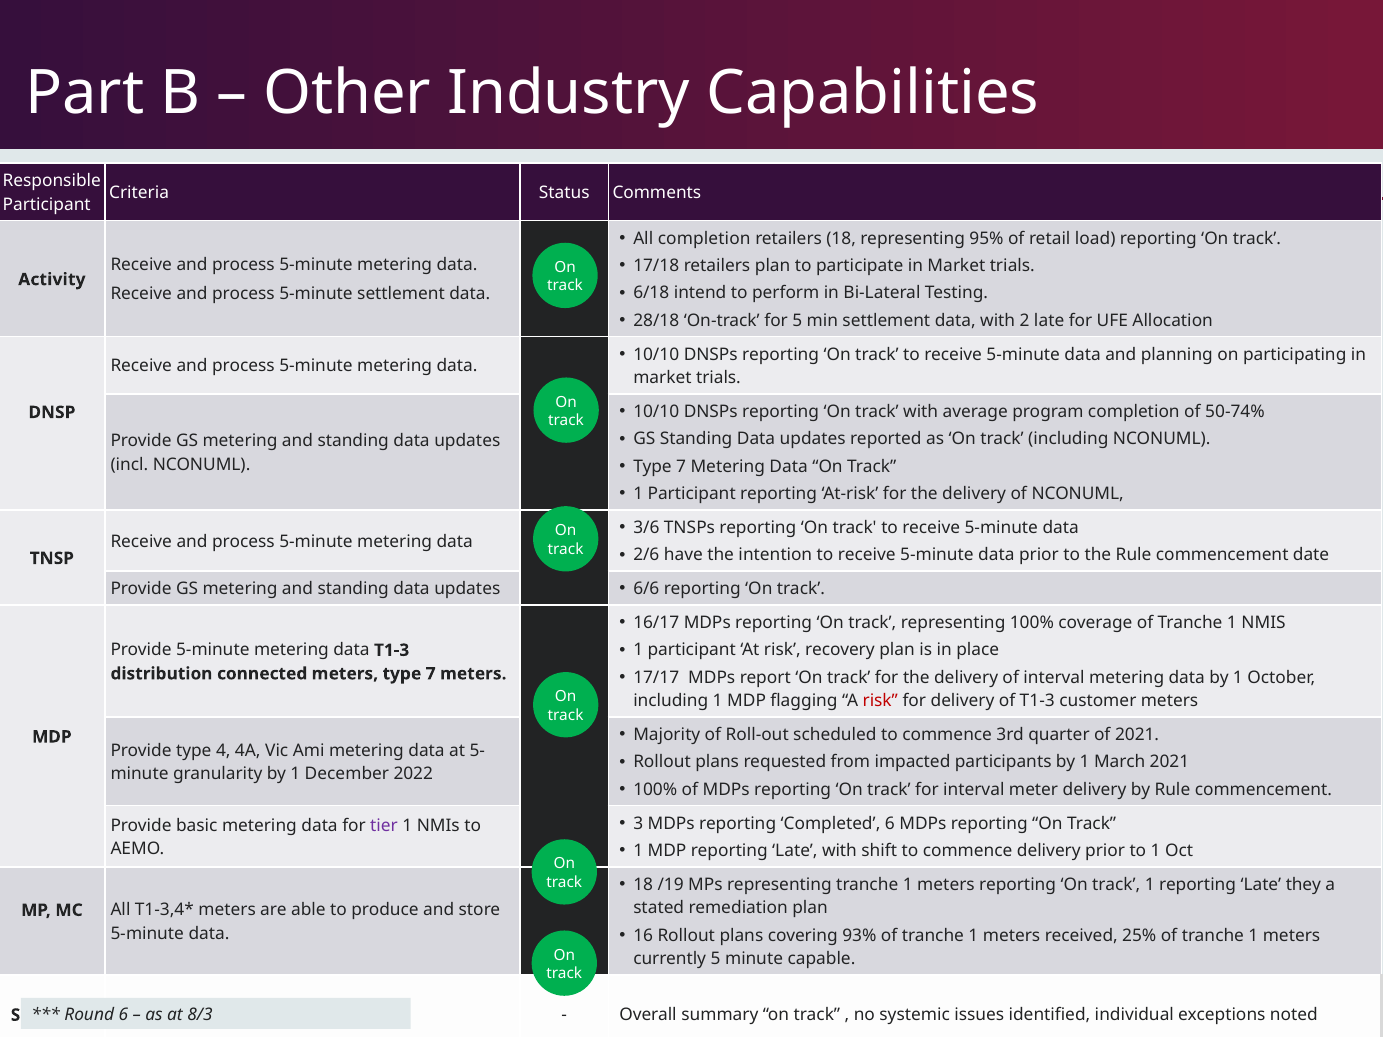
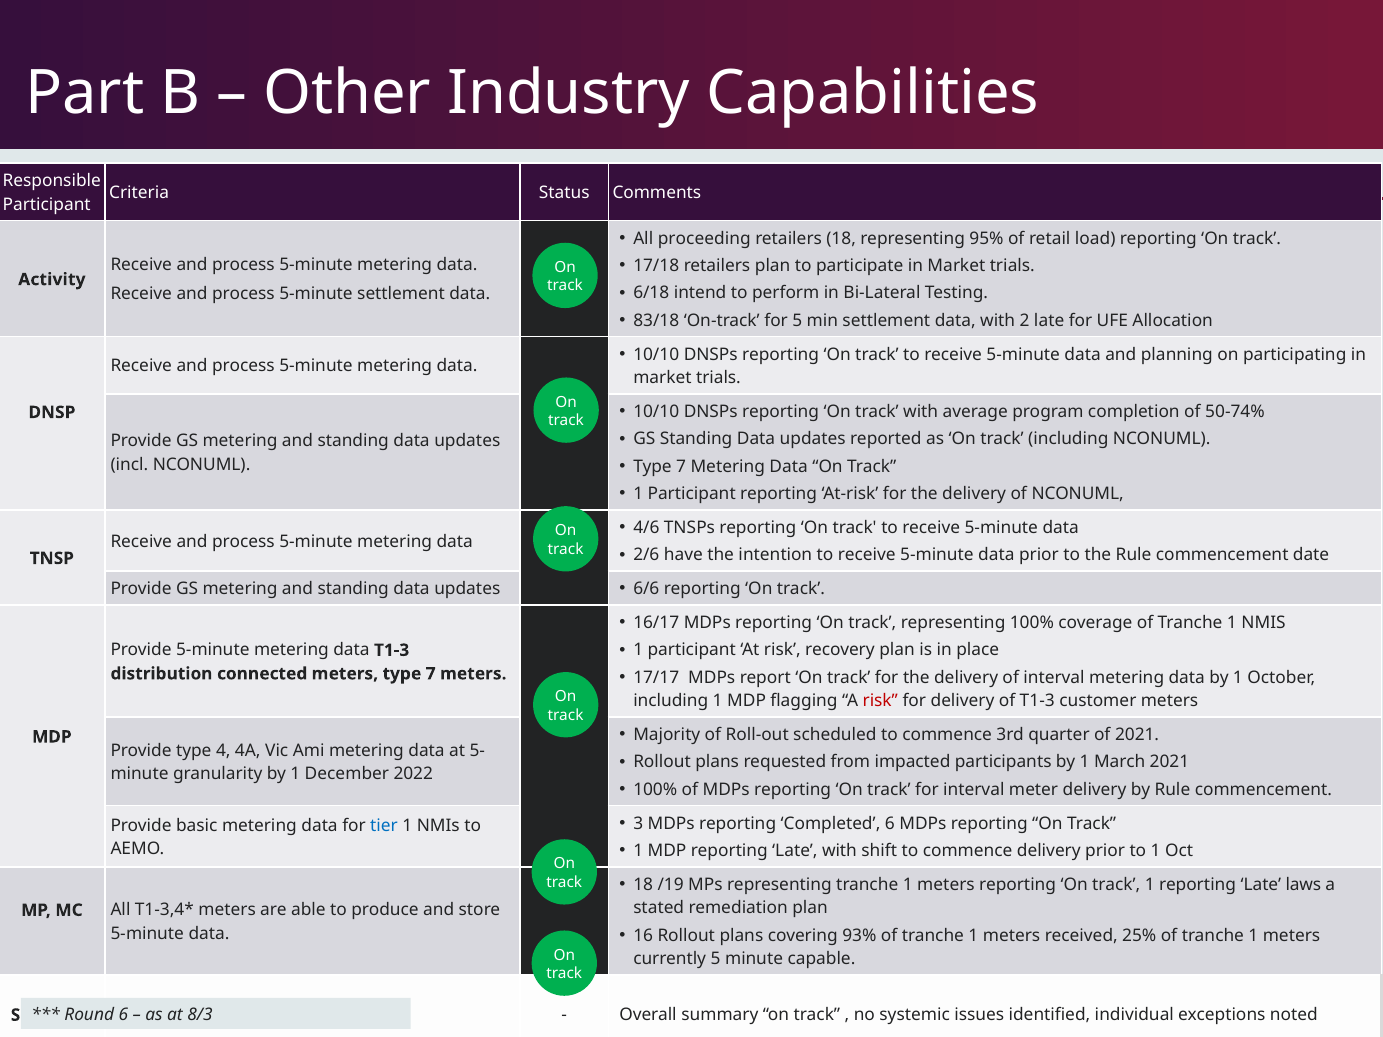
All completion: completion -> proceeding (704, 239)
28/18: 28/18 -> 83/18 (656, 321)
3/6: 3/6 -> 4/6 (646, 528)
tier colour: purple -> blue (384, 826)
they: they -> laws (1303, 885)
